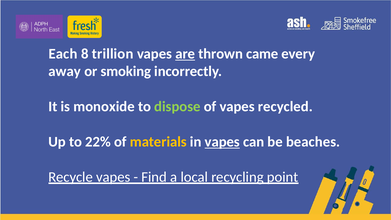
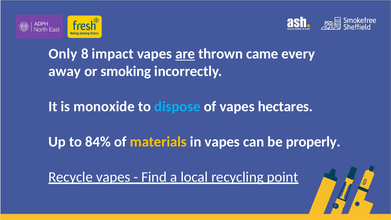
Each: Each -> Only (63, 54)
trillion: trillion -> impact (113, 54)
dispose colour: light green -> light blue (177, 107)
recycled: recycled -> hectares (285, 107)
22%: 22% -> 84% (98, 142)
vapes underline: present -> none (222, 142)
beaches: beaches -> properly (313, 142)
